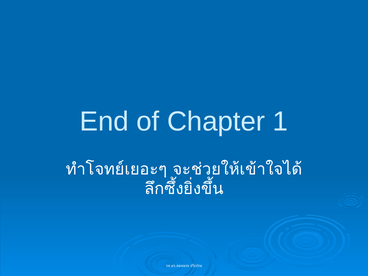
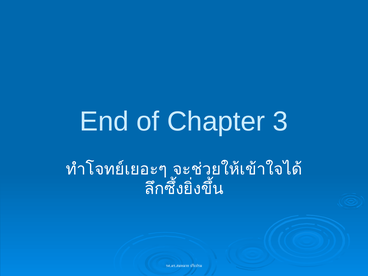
1: 1 -> 3 (280, 122)
